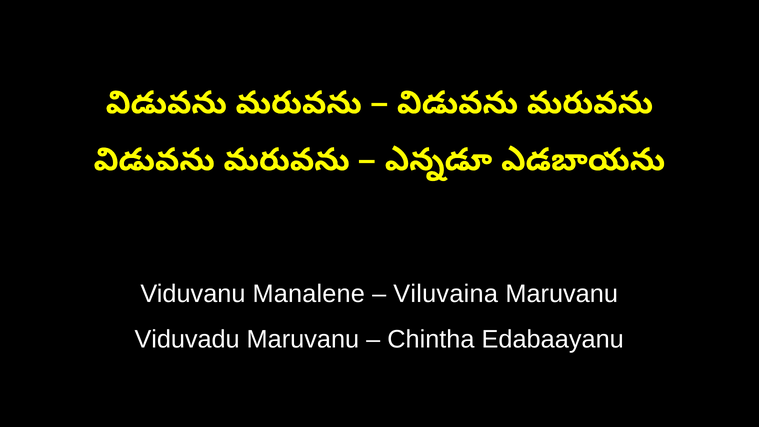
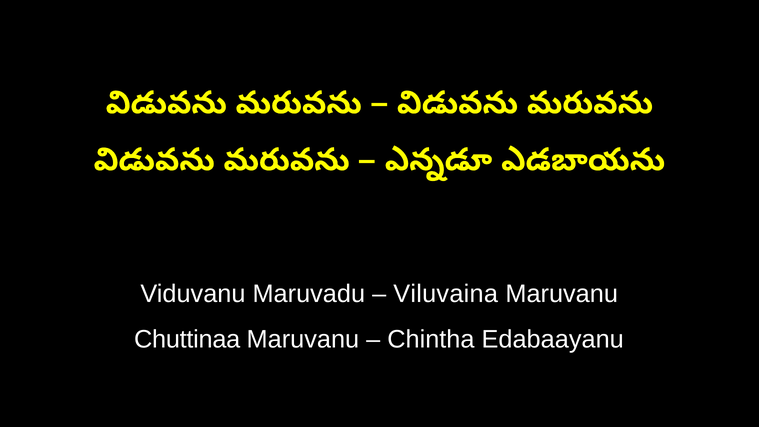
Manalene: Manalene -> Maruvadu (309, 294)
Viduvadu: Viduvadu -> Chuttinaa (187, 339)
